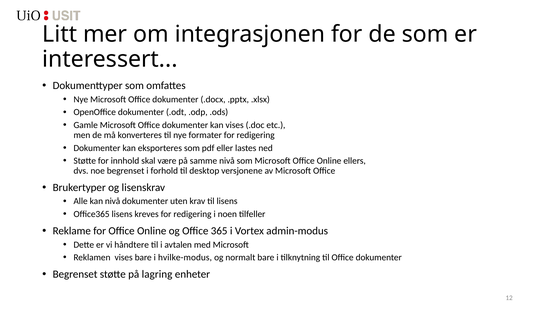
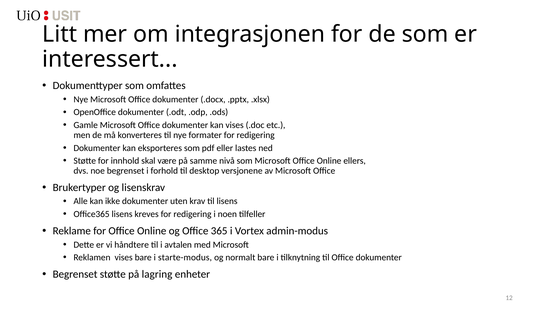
kan nivå: nivå -> ikke (113, 201)
hvilke-modus: hvilke-modus -> starte-modus (185, 258)
